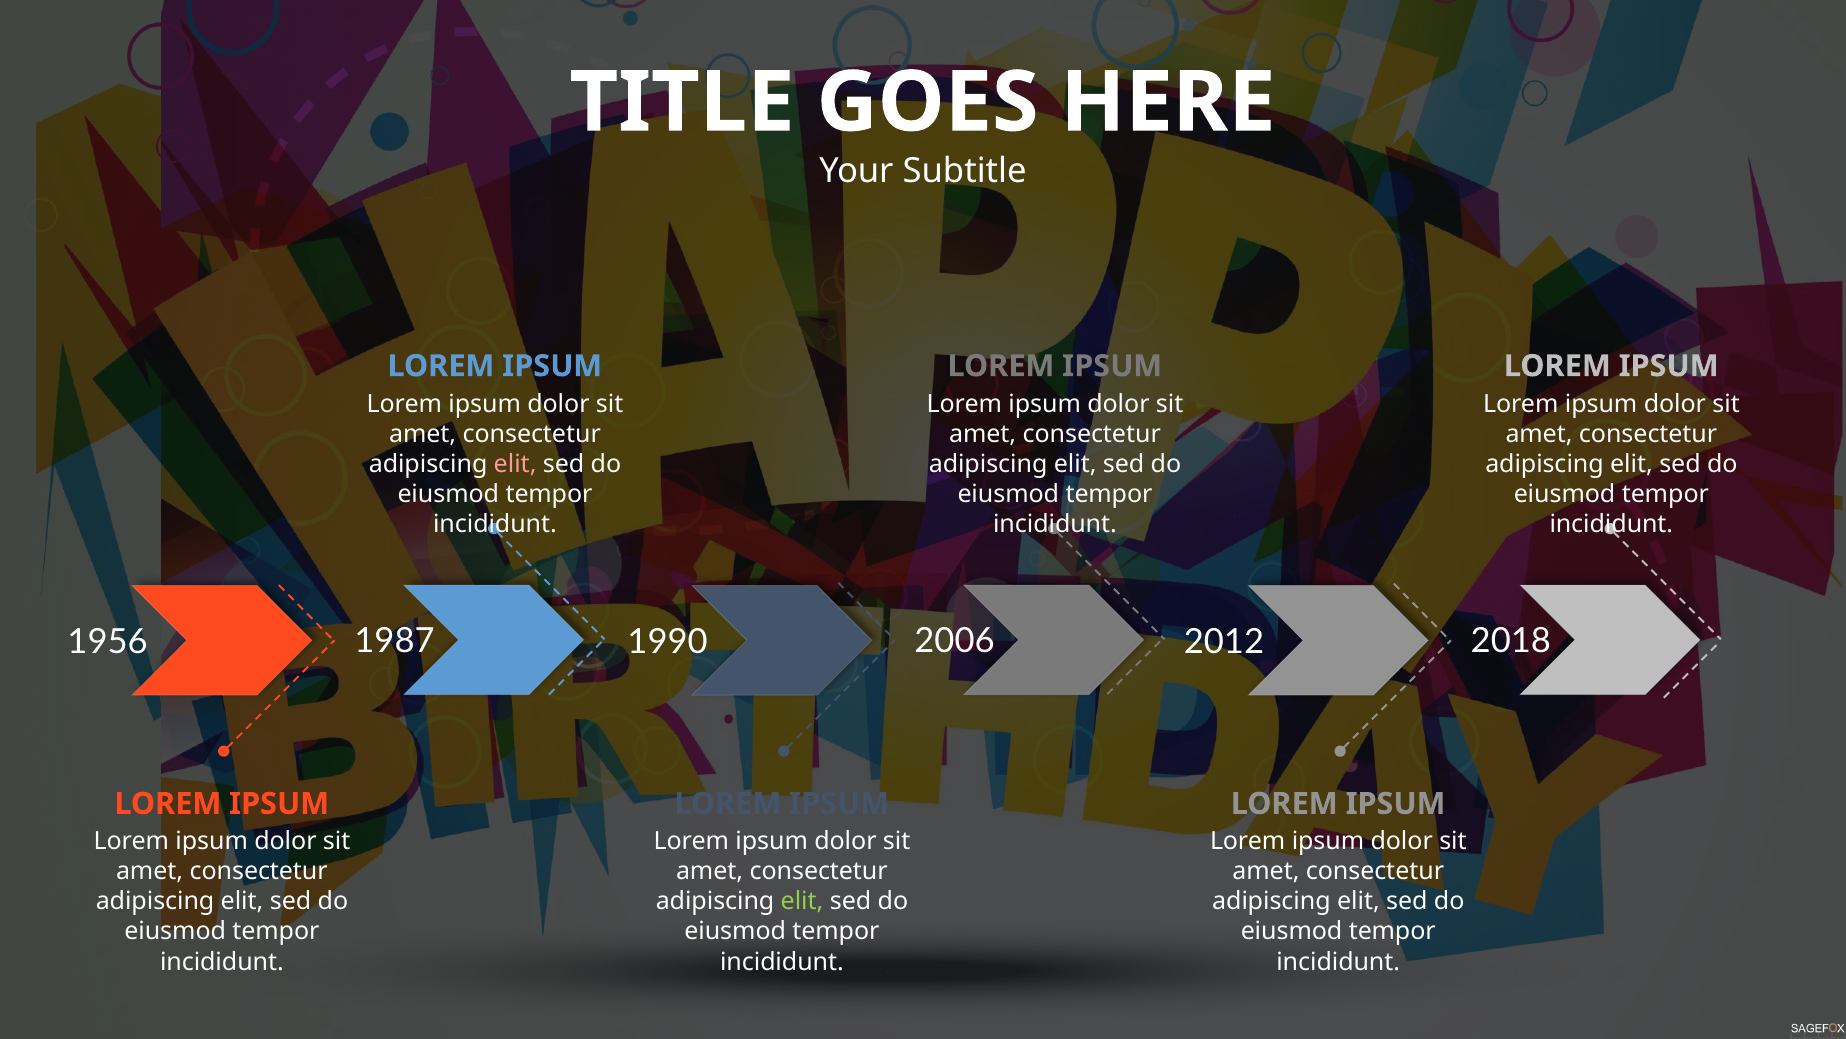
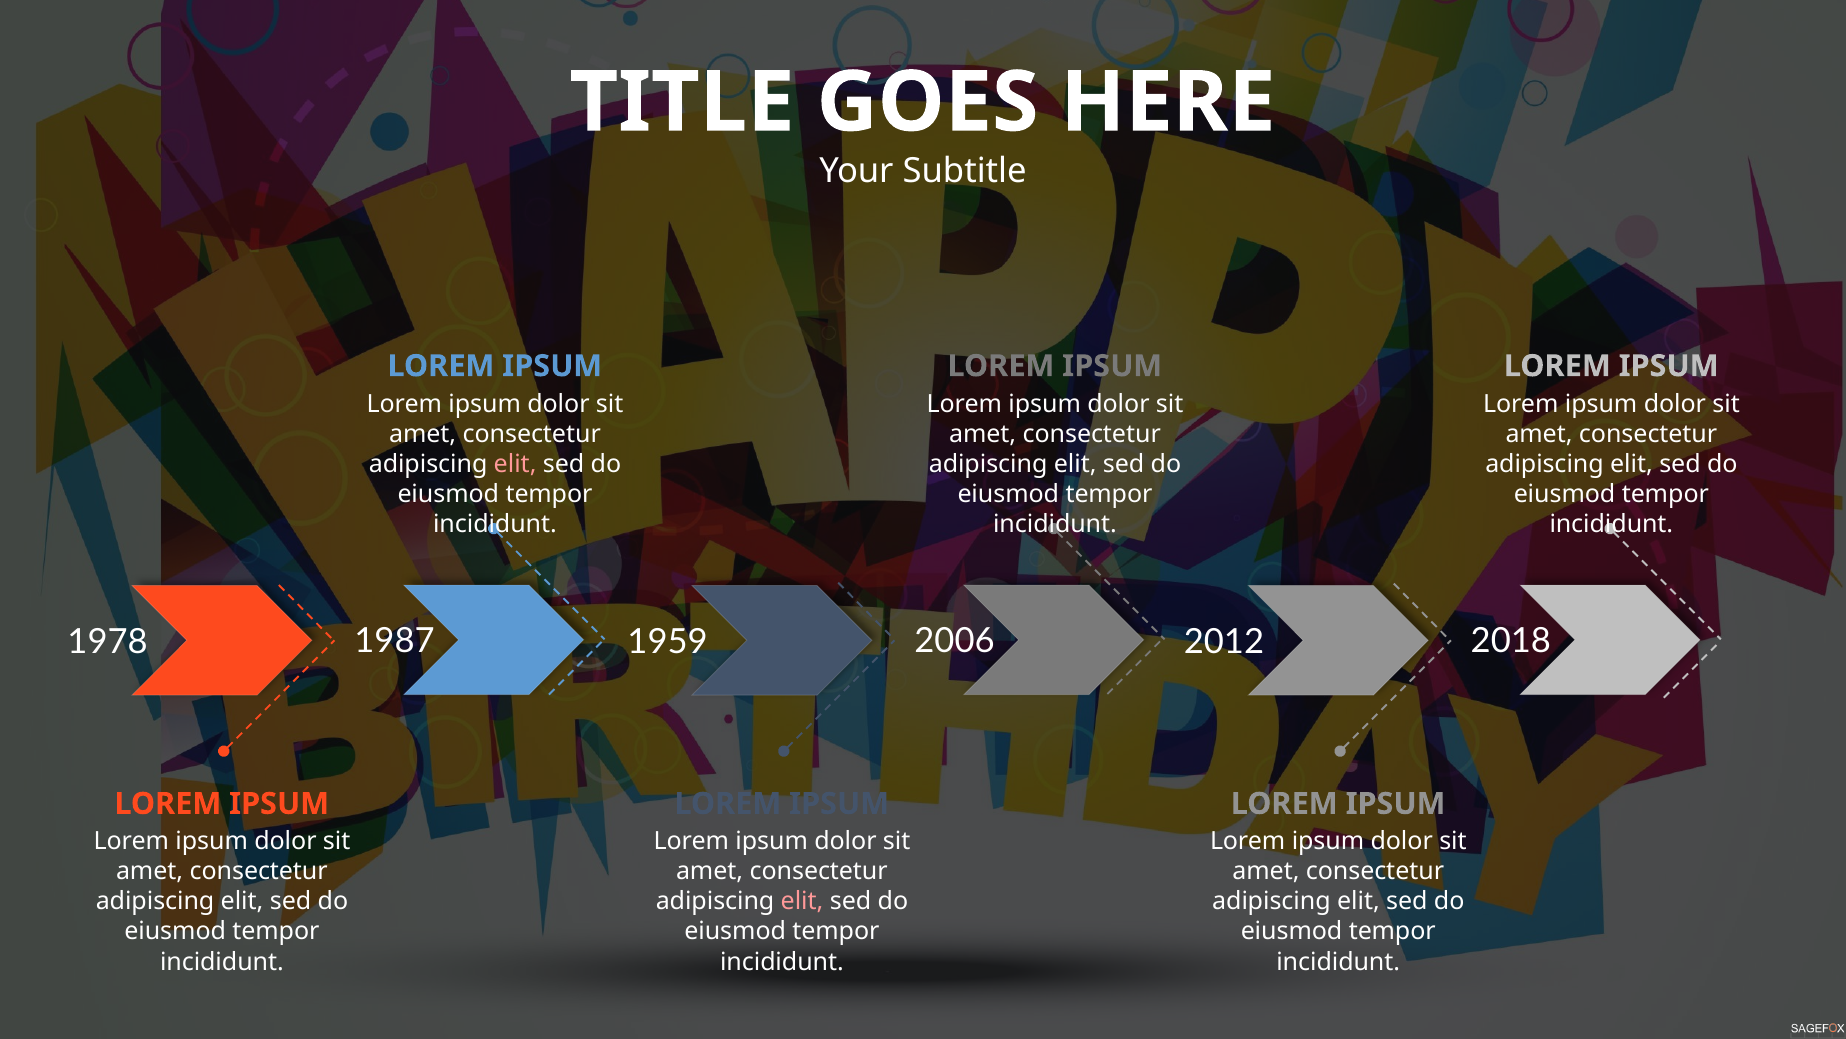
1956: 1956 -> 1978 (108, 642)
1990: 1990 -> 1959 (668, 642)
elit colour: light green -> pink (802, 901)
